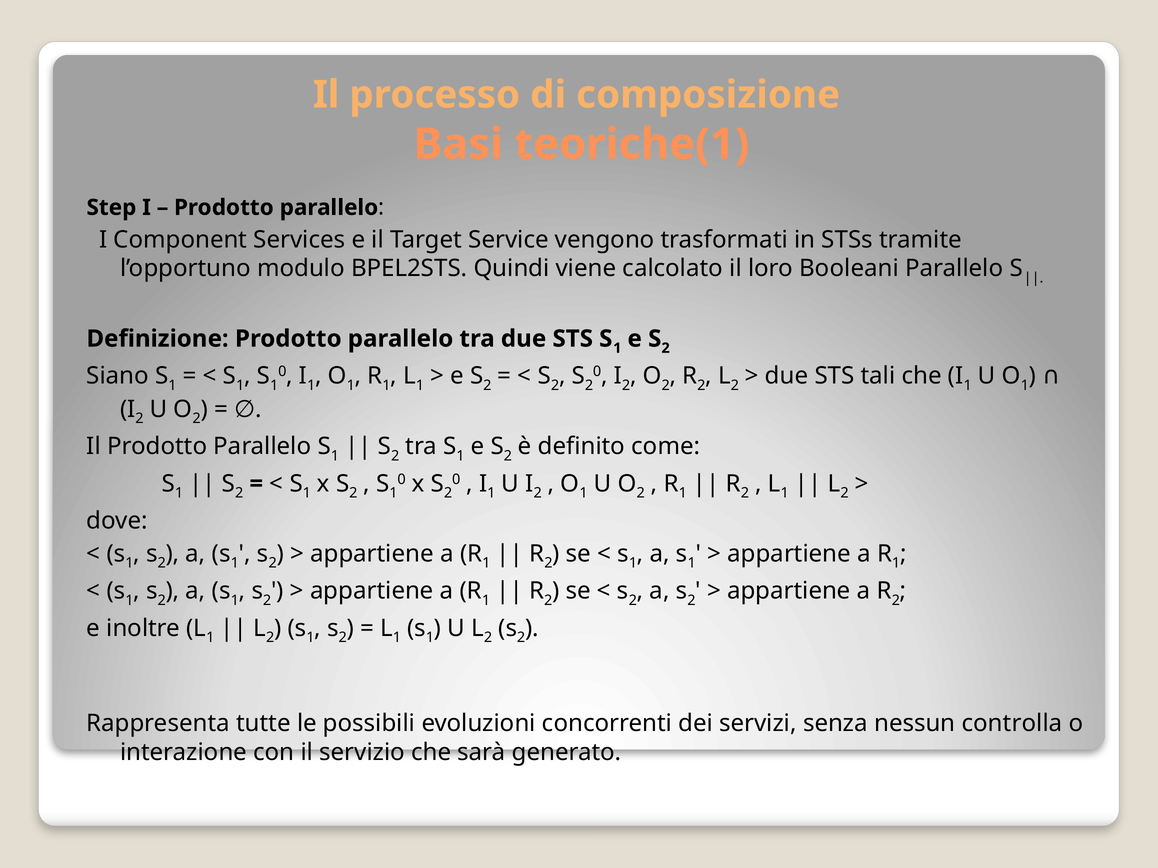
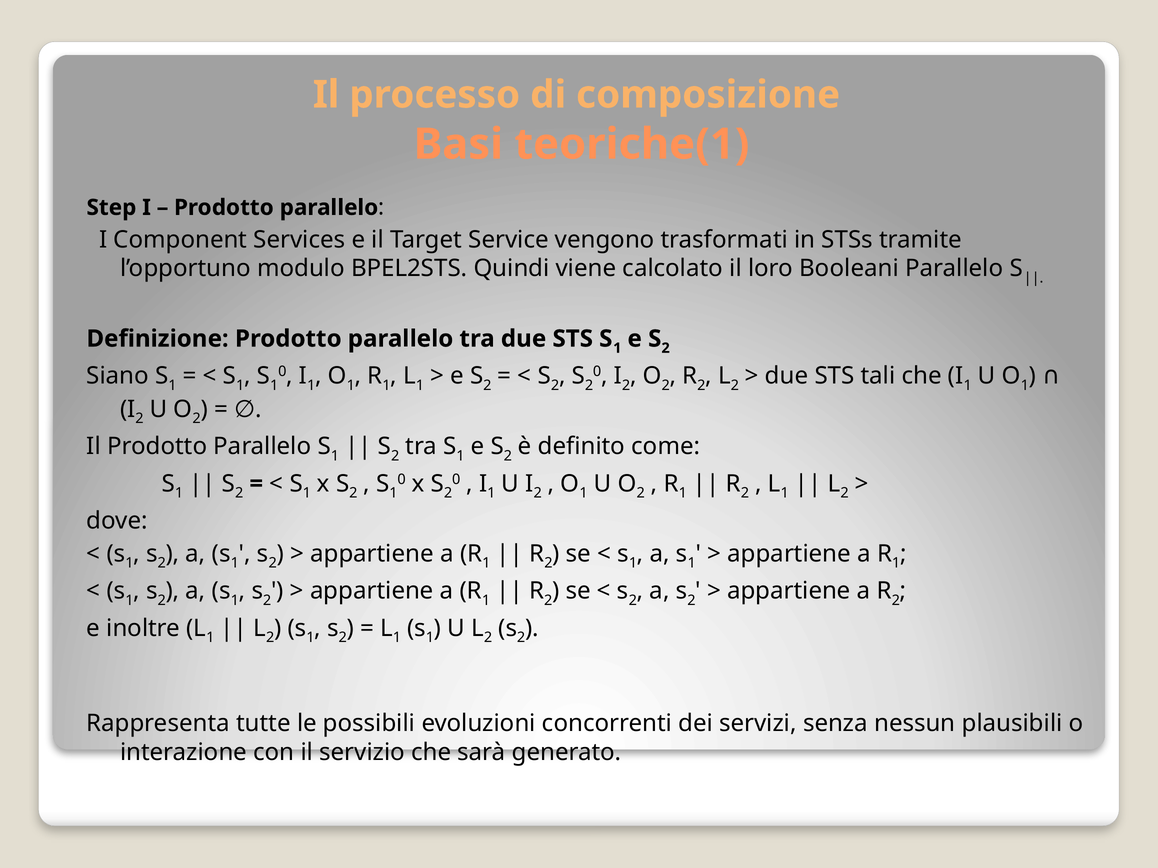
controlla: controlla -> plausibili (1012, 724)
